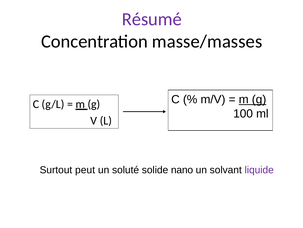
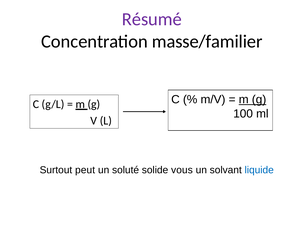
masse/masses: masse/masses -> masse/familier (207, 41)
nano: nano -> vous (182, 170)
liquide colour: purple -> blue (259, 170)
